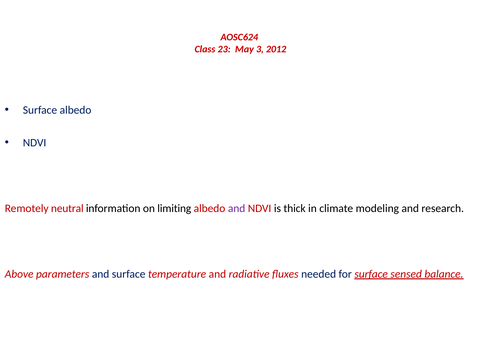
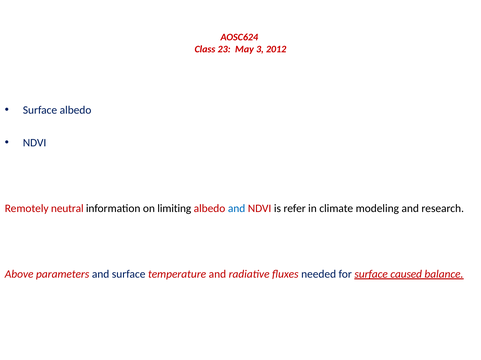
and colour: purple -> blue (237, 209)
thick: thick -> refer (295, 209)
sensed: sensed -> caused (406, 275)
